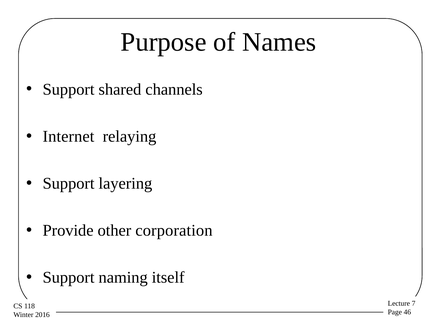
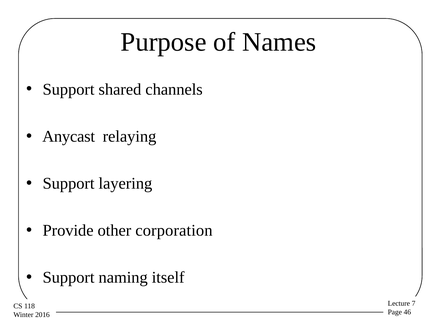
Internet: Internet -> Anycast (69, 137)
